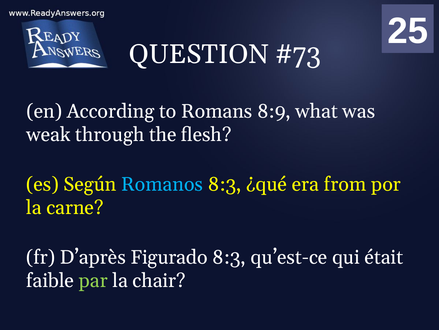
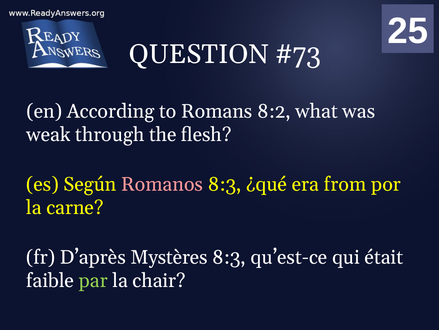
8:9: 8:9 -> 8:2 (274, 111)
Romanos colour: light blue -> pink (162, 184)
Figurado: Figurado -> Mystères (169, 257)
